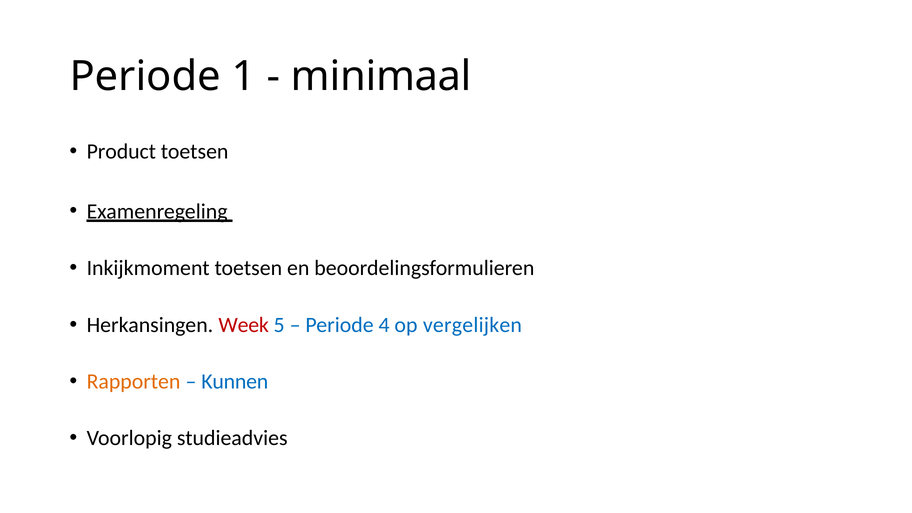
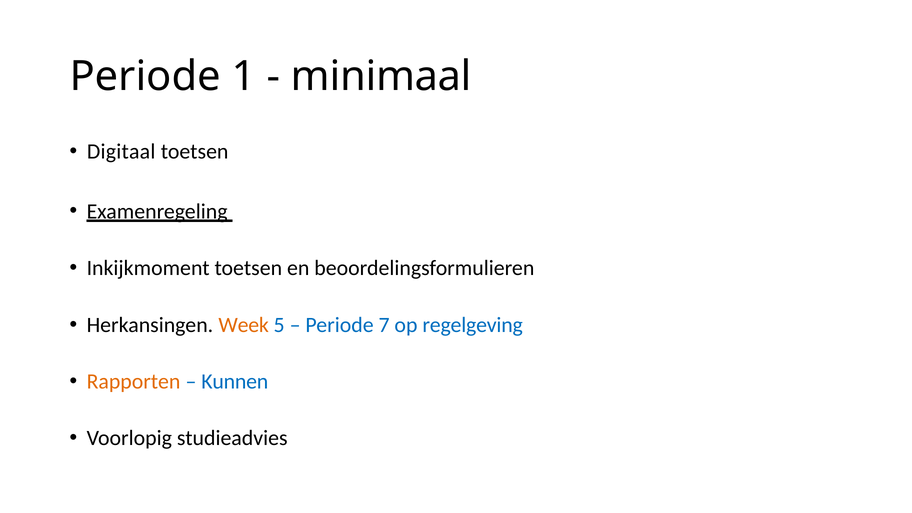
Product: Product -> Digitaal (121, 152)
Week colour: red -> orange (244, 325)
4: 4 -> 7 (384, 325)
vergelijken: vergelijken -> regelgeving (473, 325)
